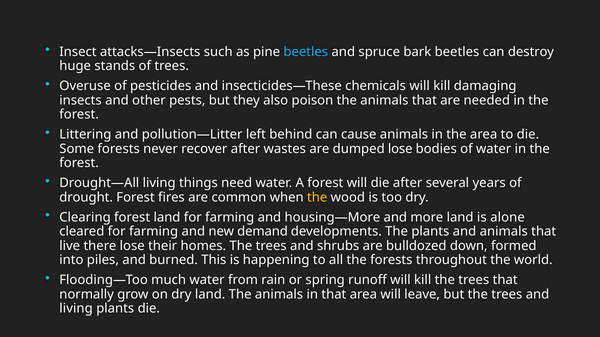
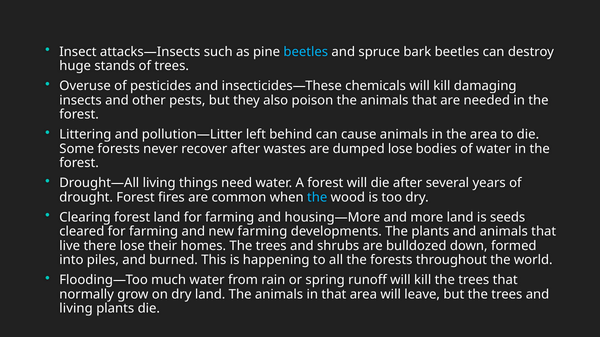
the colour: yellow -> light blue (317, 198)
alone: alone -> seeds (508, 218)
new demand: demand -> farming (262, 232)
